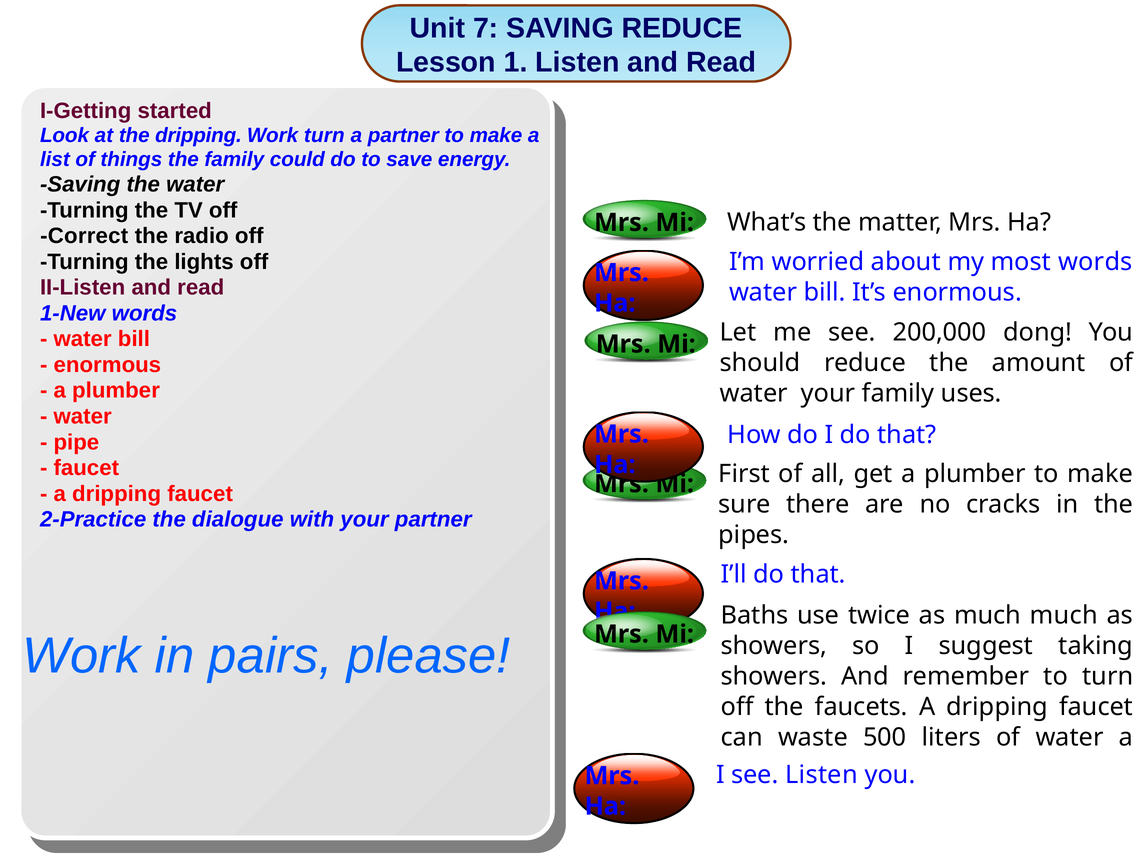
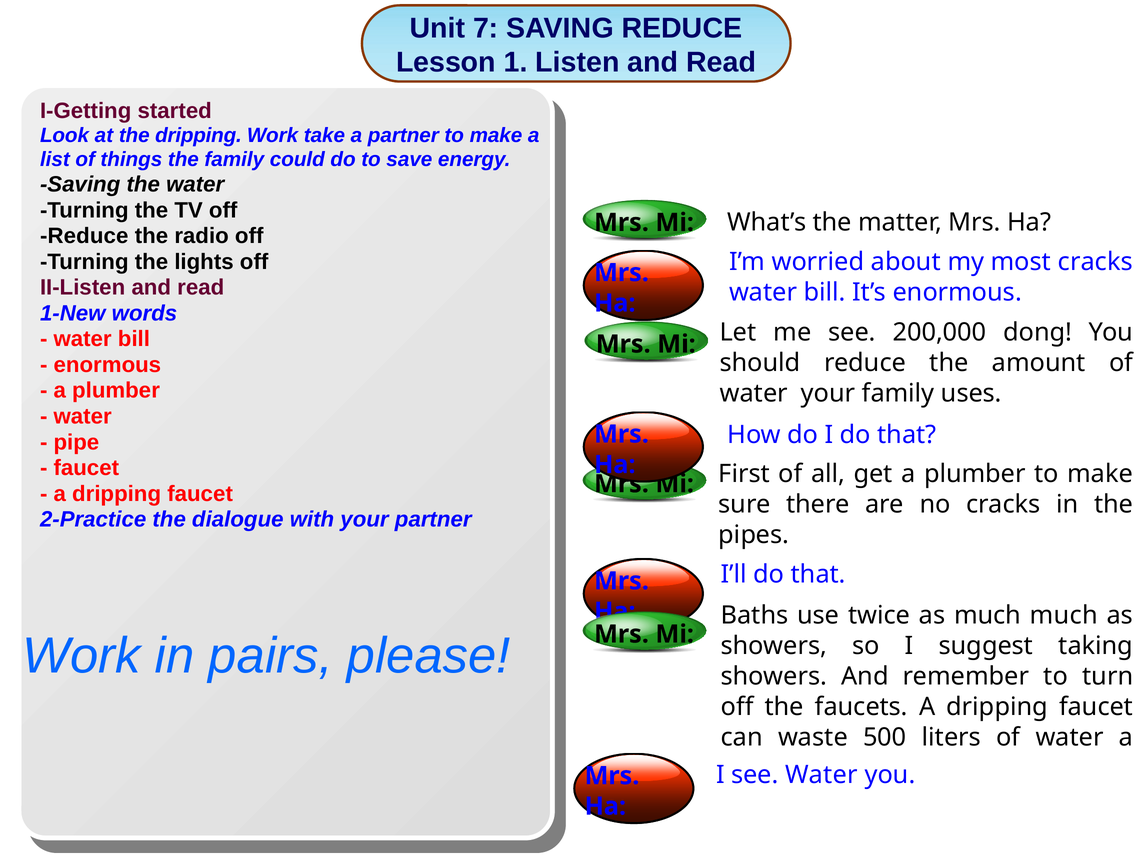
Work turn: turn -> take (324, 136)
Correct: Correct -> Reduce (84, 236)
most words: words -> cracks (1095, 262)
Listen: Listen -> Water (822, 775)
